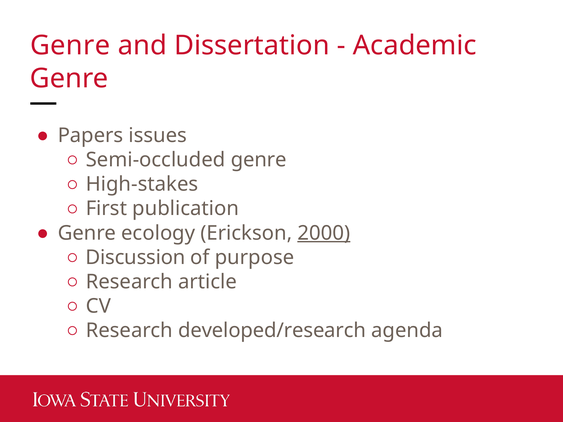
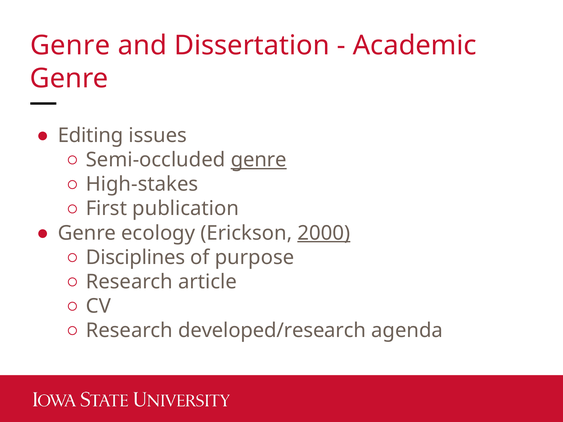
Papers: Papers -> Editing (91, 136)
genre underline: none -> present (259, 160)
Discussion: Discussion -> Disciplines (135, 258)
